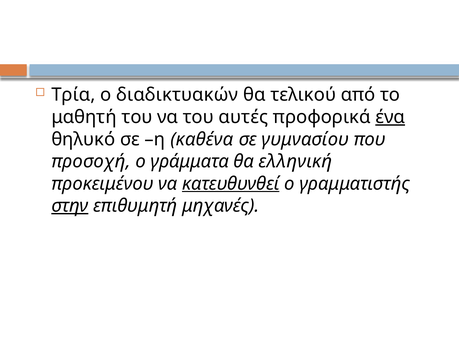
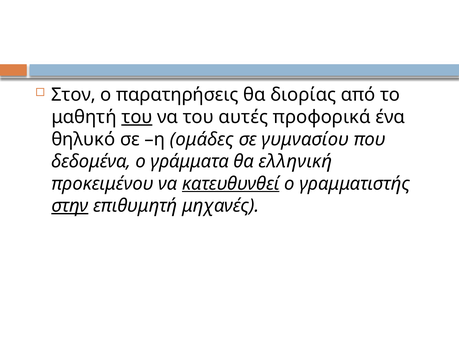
Τρία: Τρία -> Στον (73, 95)
διαδικτυακών: διαδικτυακών -> παρατηρήσεις (177, 95)
τελικού: τελικού -> διορίας (303, 95)
του underline: none -> present (137, 117)
ένα underline: present -> none (390, 117)
καθένα: καθένα -> ομάδες (202, 139)
προσοχή: προσοχή -> δεδομένα (91, 162)
